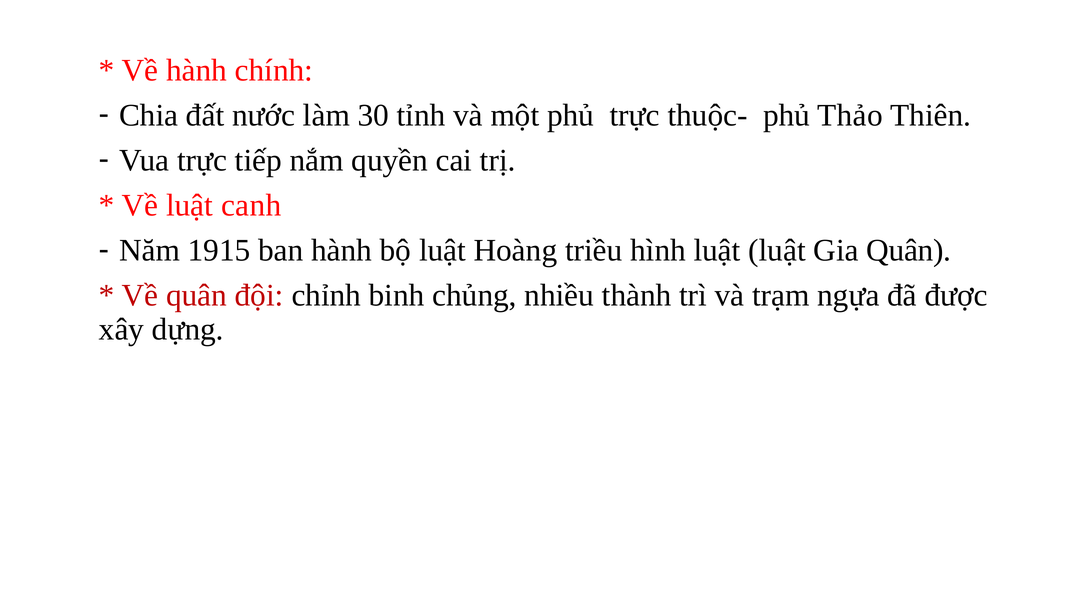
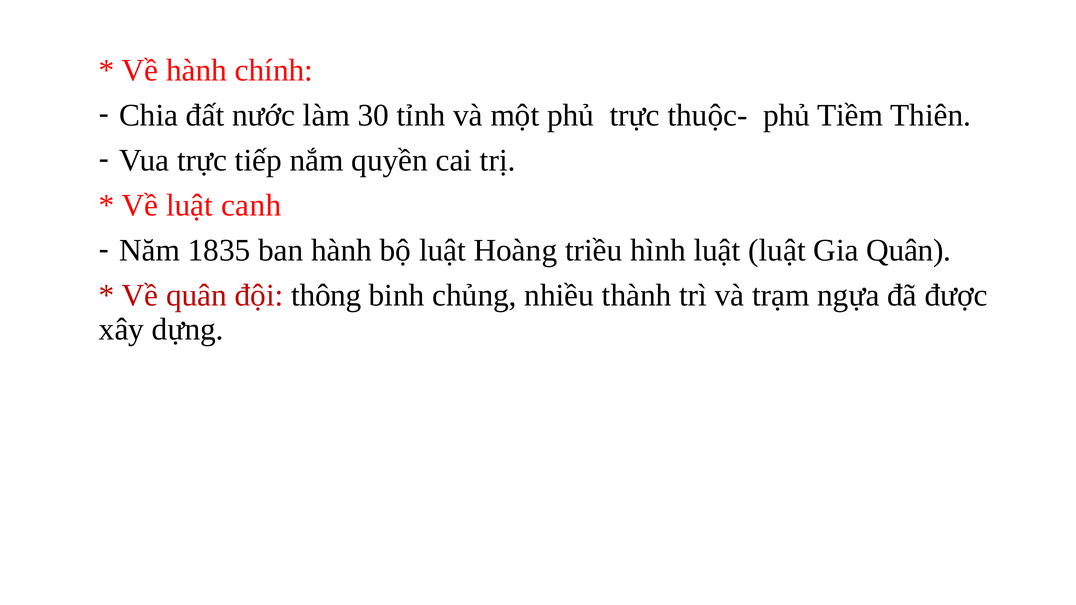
Thảo: Thảo -> Tiềm (850, 115)
1915: 1915 -> 1835 (219, 251)
chỉnh: chỉnh -> thông (326, 296)
